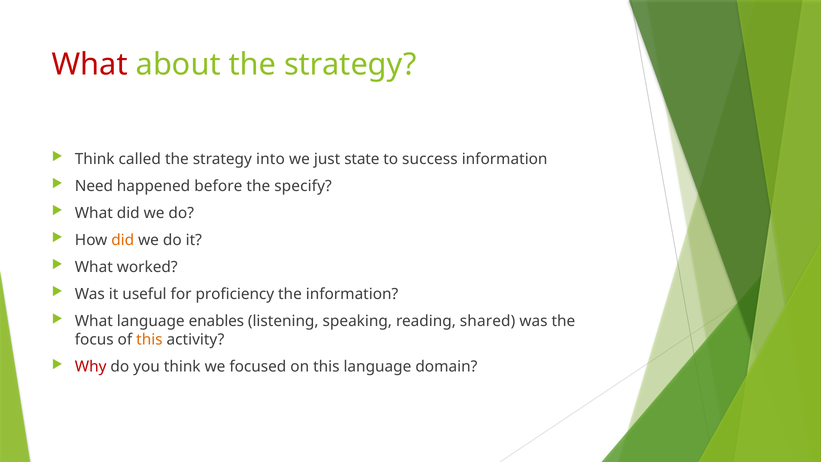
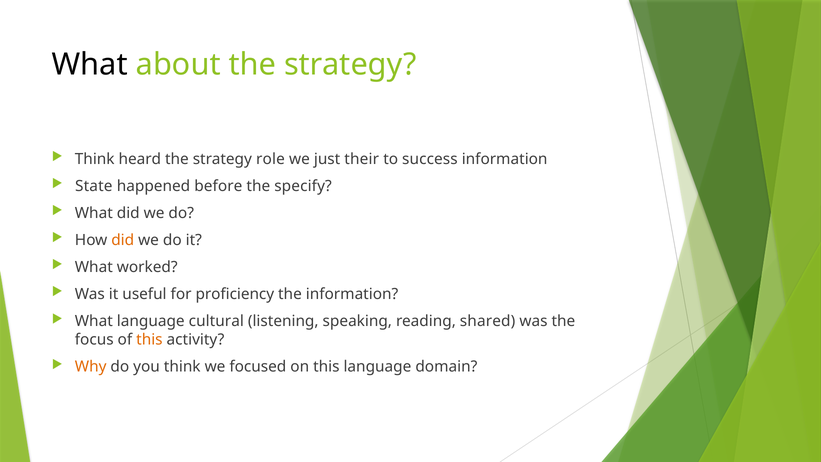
What colour: red -> black (90, 65)
called: called -> heard (140, 159)
into: into -> role (270, 159)
state: state -> their (362, 159)
Need: Need -> State (94, 186)
enables: enables -> cultural (216, 321)
Why colour: red -> orange (91, 367)
